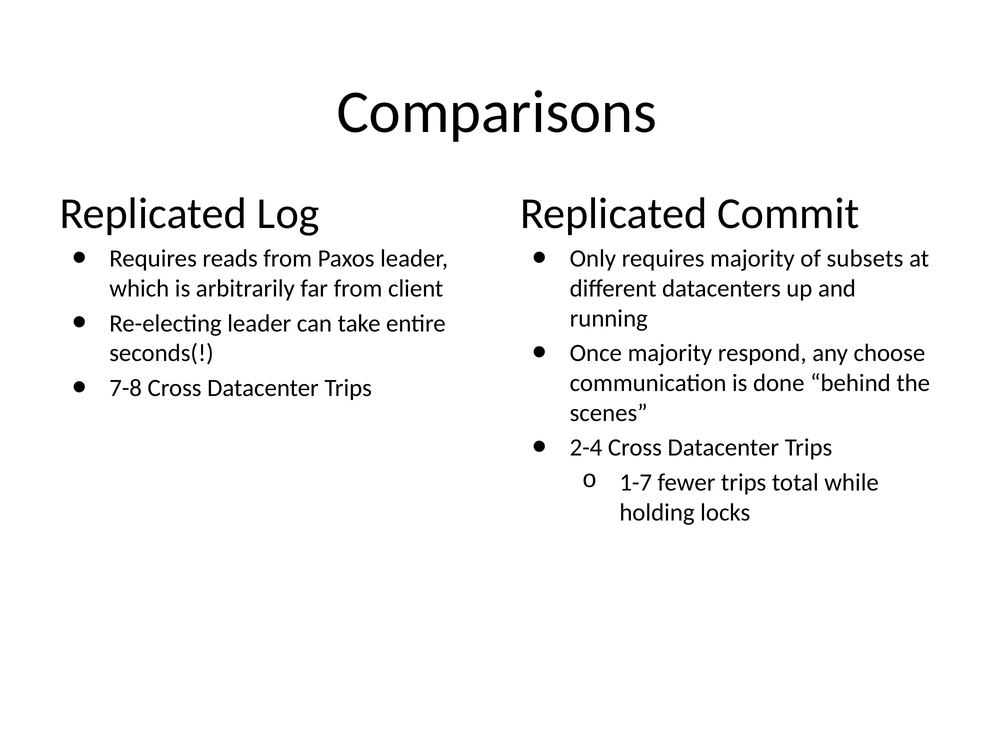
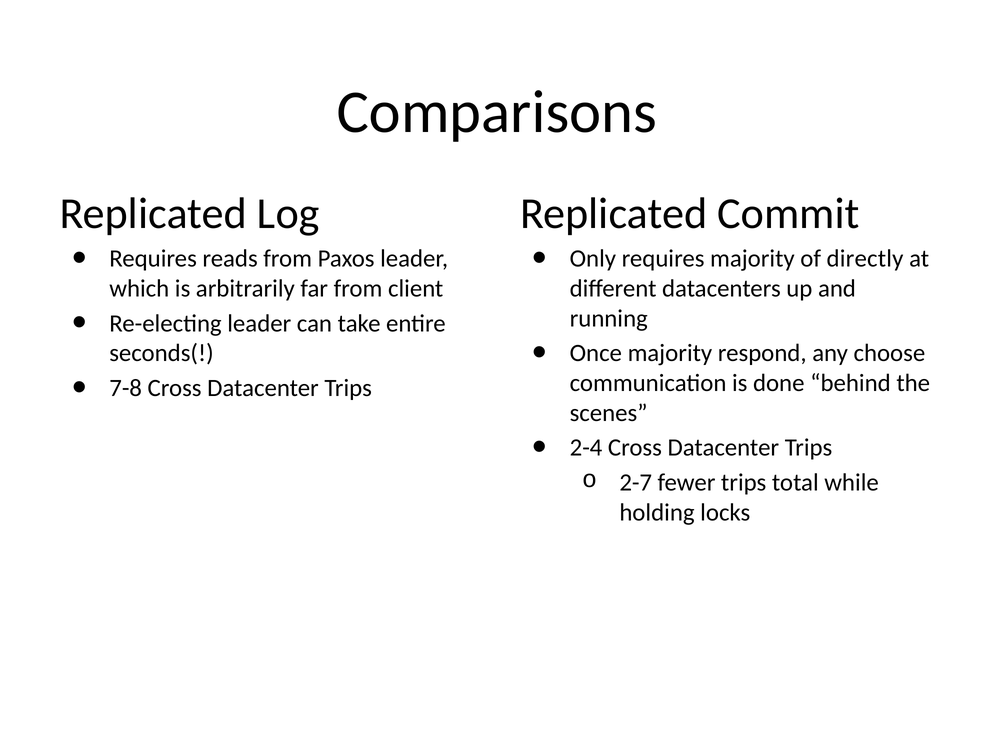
subsets: subsets -> directly (865, 259)
1-7: 1-7 -> 2-7 (636, 482)
